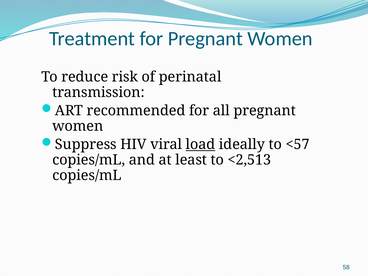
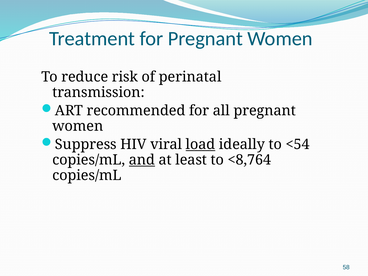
<57: <57 -> <54 (298, 145)
and underline: none -> present (142, 160)
<2,513: <2,513 -> <8,764 (249, 160)
